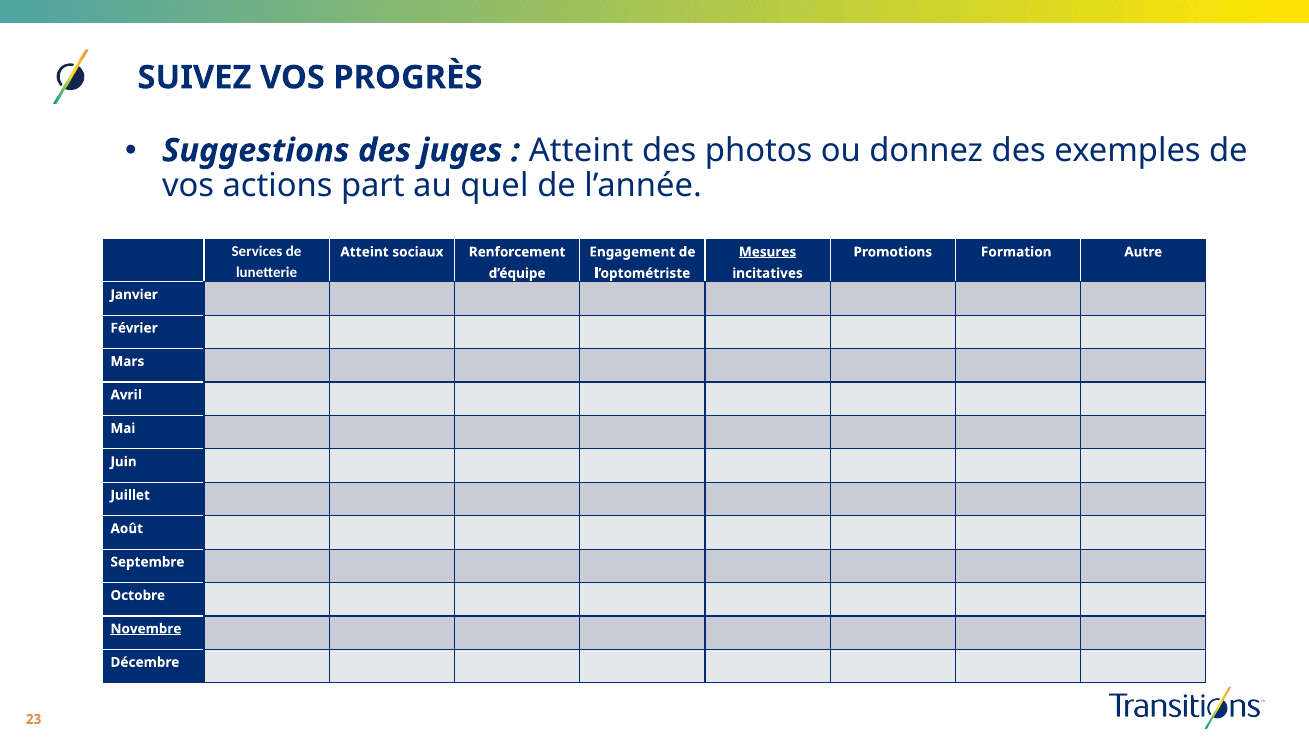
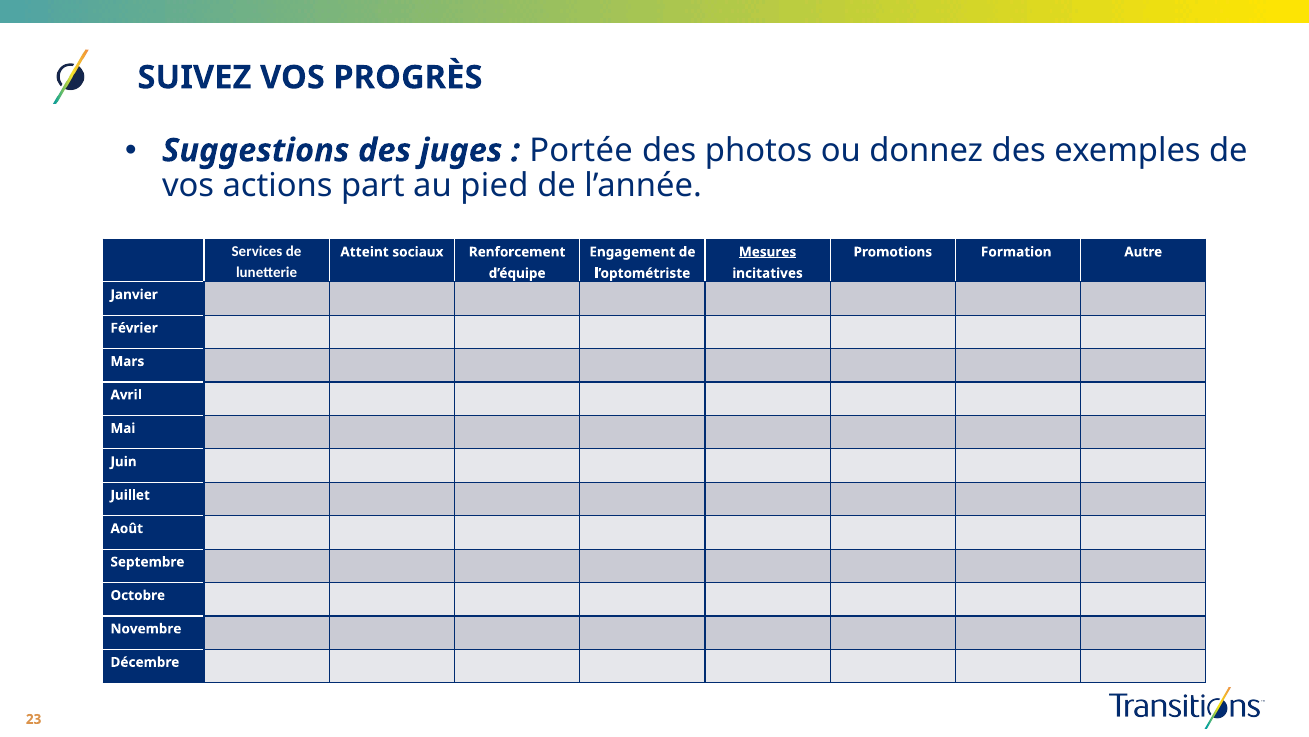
Atteint: Atteint -> Portée (581, 150)
quel: quel -> pied (494, 186)
Novembre underline: present -> none (146, 628)
